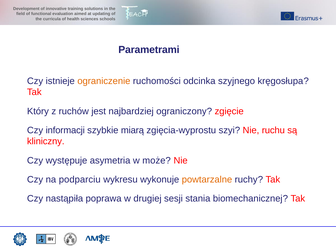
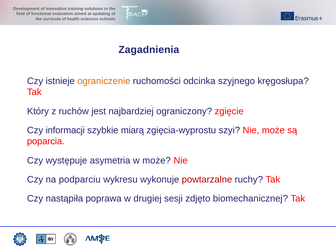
Parametrami: Parametrami -> Zagadnienia (149, 50)
Nie ruchu: ruchu -> może (273, 130)
kliniczny: kliniczny -> poparcia (46, 141)
powtarzalne colour: orange -> red (207, 179)
stania: stania -> zdjęto (198, 198)
